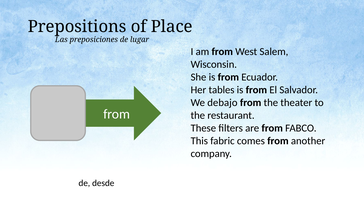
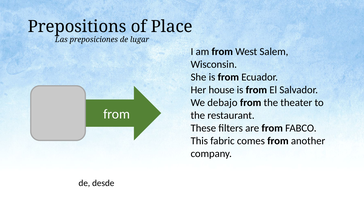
tables: tables -> house (222, 90)
